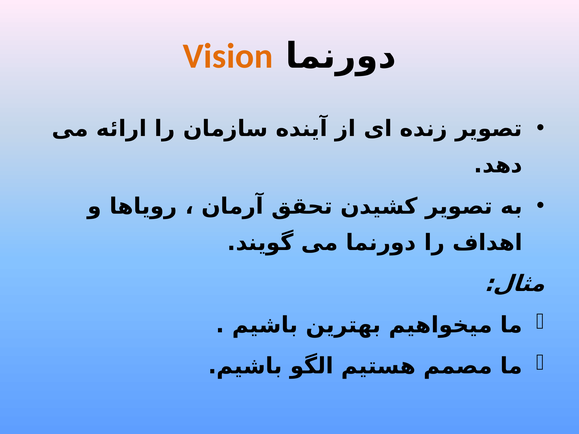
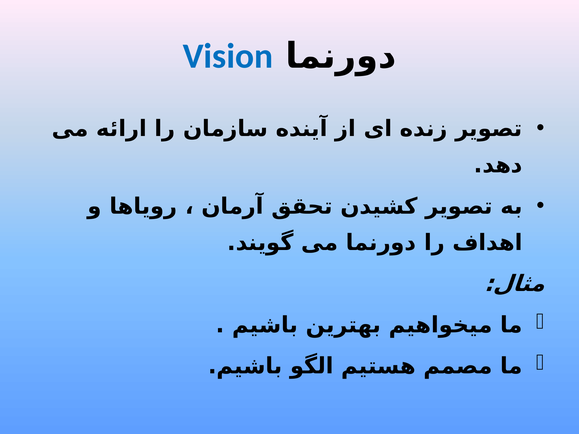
Vision colour: orange -> blue (228, 56)
